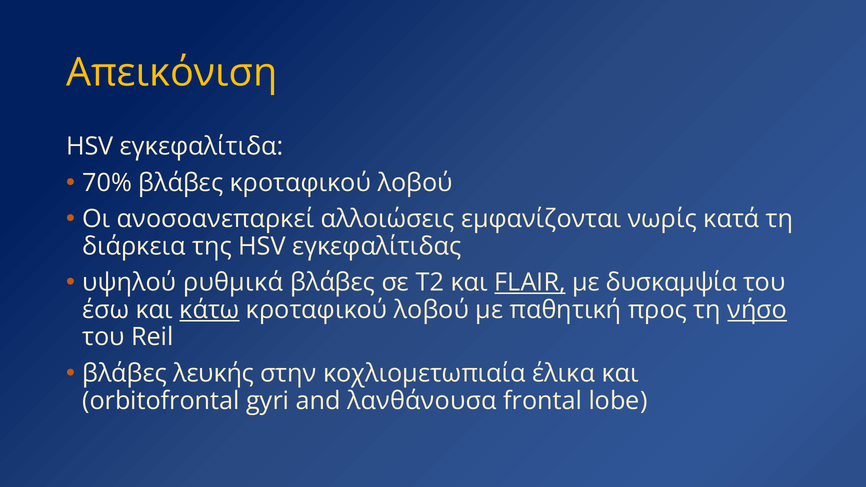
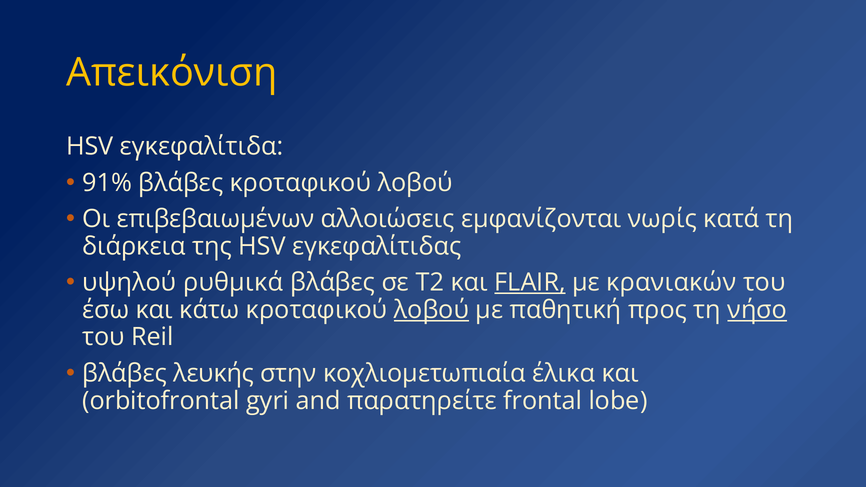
70%: 70% -> 91% (107, 183)
ανοσοανεπαρκεί: ανοσοανεπαρκεί -> επιβεβαιωμένων (216, 219)
δυσκαμψία: δυσκαμψία -> κρανιακών (671, 283)
κάτω underline: present -> none (209, 310)
λοβού underline: none -> present (431, 310)
λανθάνουσα: λανθάνουσα -> παρατηρείτε (422, 401)
